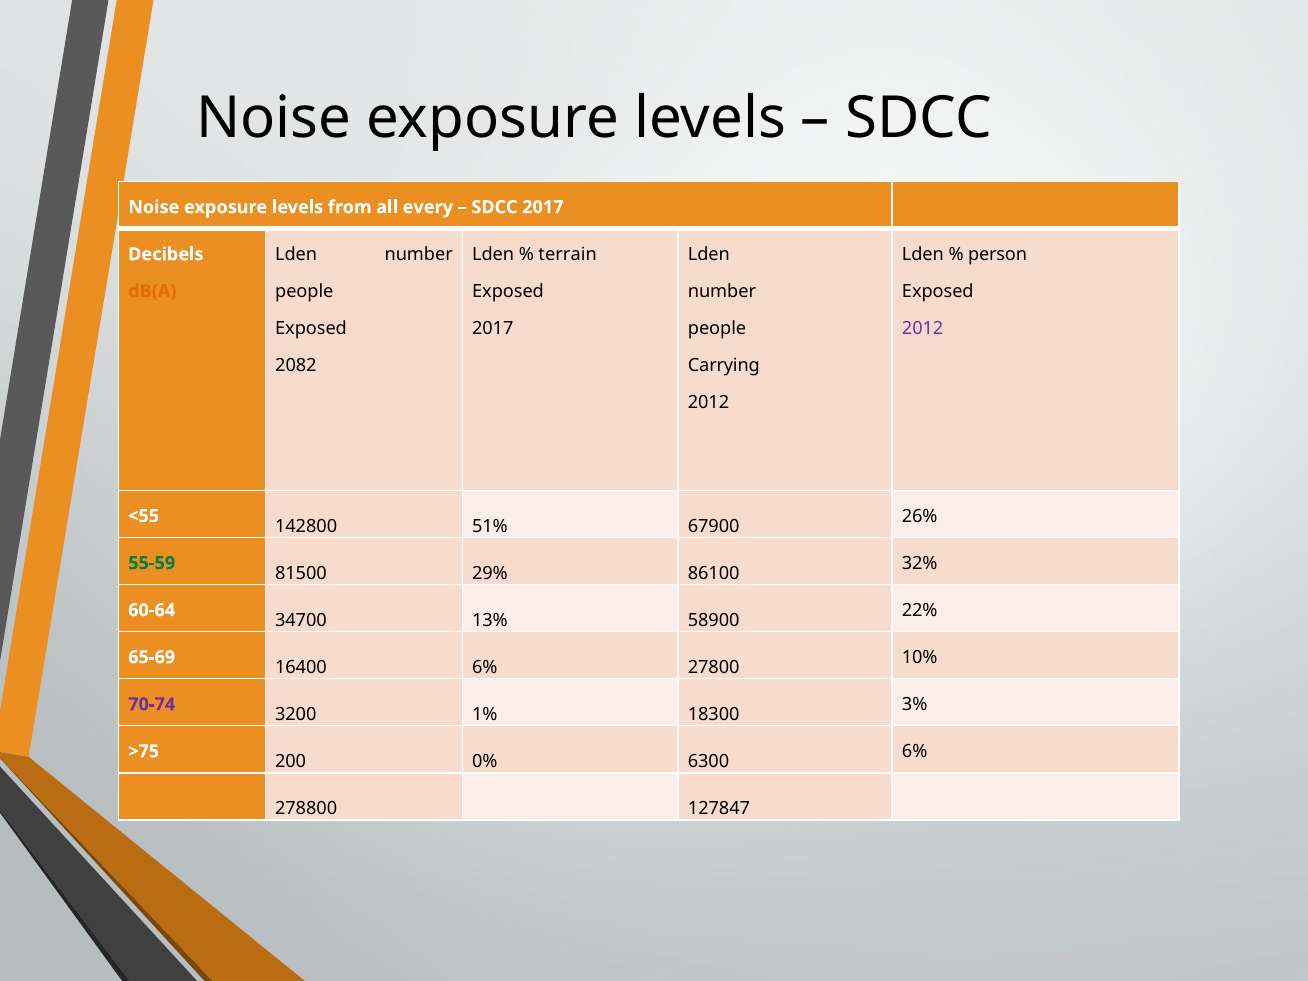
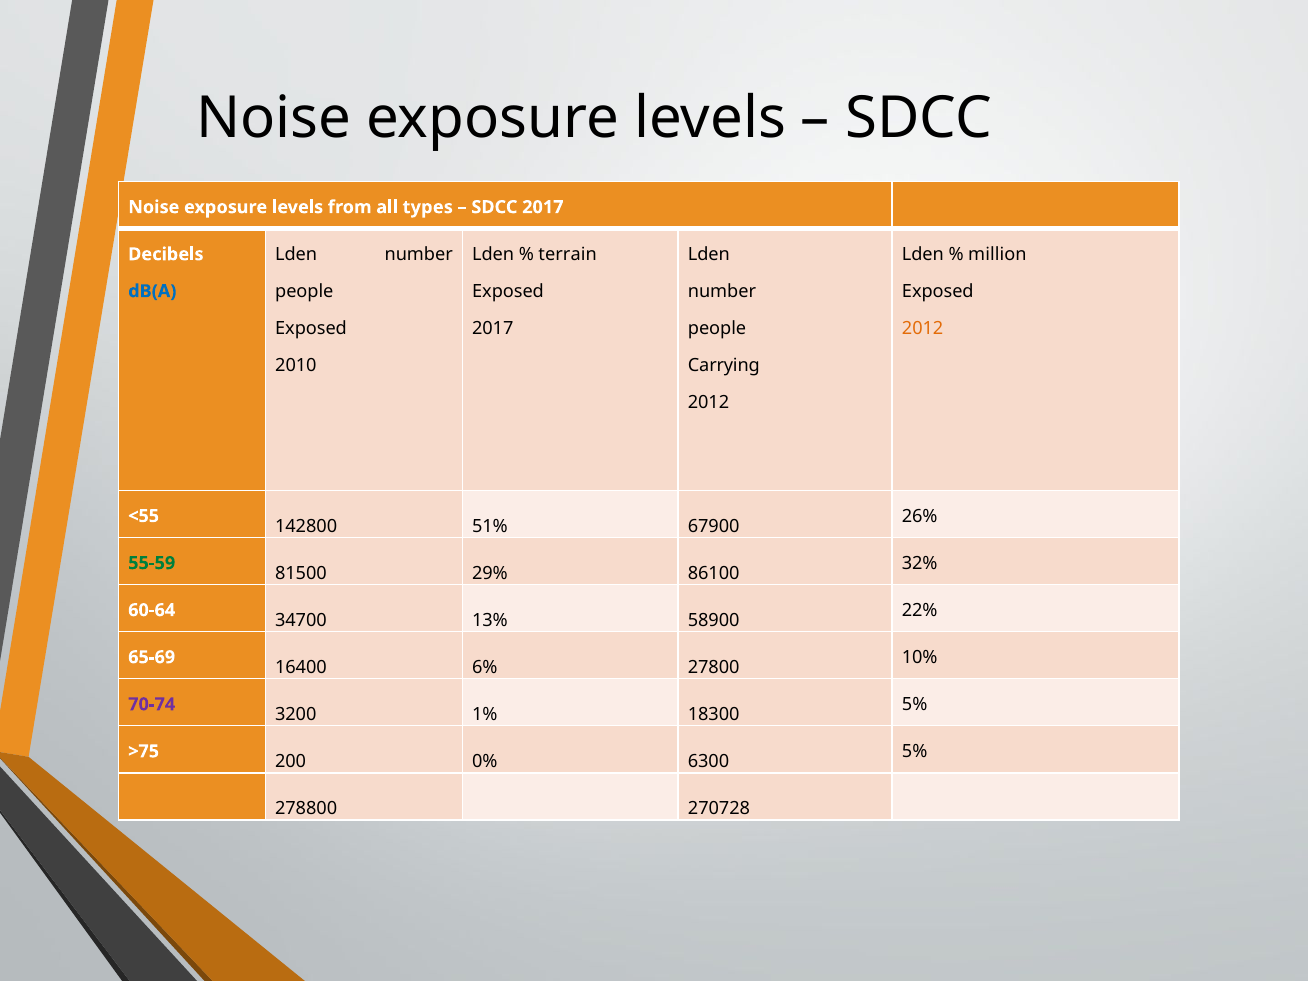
every: every -> types (428, 207)
person: person -> million (997, 254)
dB(A colour: orange -> blue (152, 291)
2012 colour: purple -> orange (923, 328)
2082: 2082 -> 2010 (296, 365)
3%: 3% -> 5% (915, 704)
6%: 6% -> 5% (915, 751)
127847: 127847 -> 270728 (719, 809)
